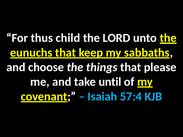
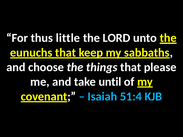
child: child -> little (68, 38)
57:4: 57:4 -> 51:4 (131, 97)
